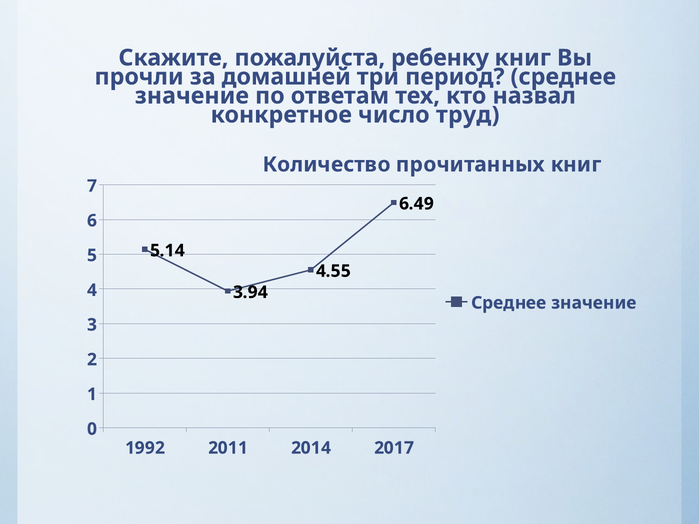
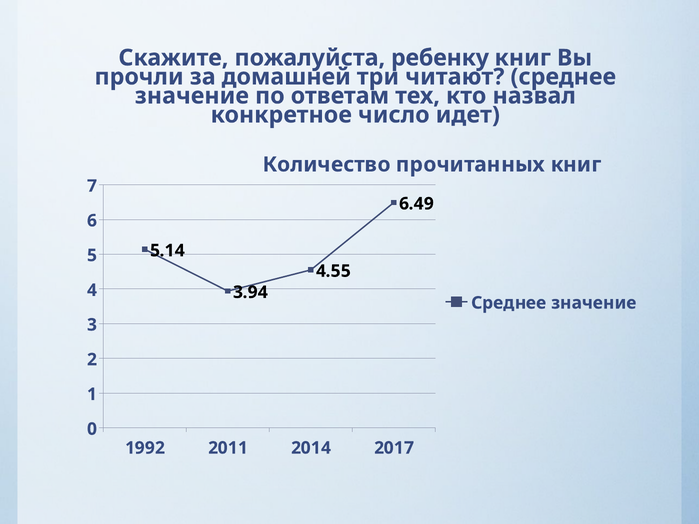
период: период -> читают (455, 77)
труд: труд -> идет (468, 115)
